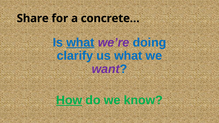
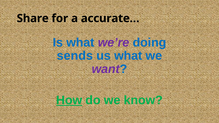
concrete…: concrete… -> accurate… (110, 18)
what underline: present -> none (80, 43)
clarify: clarify -> sends (75, 56)
